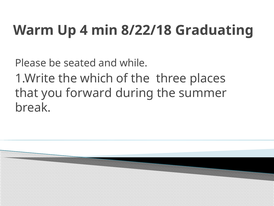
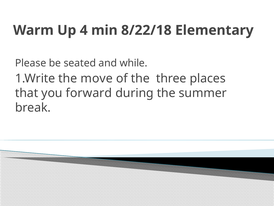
Graduating: Graduating -> Elementary (214, 30)
which: which -> move (97, 78)
